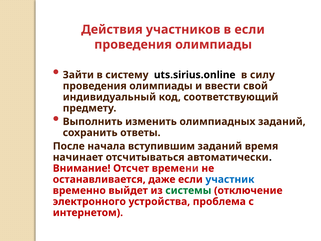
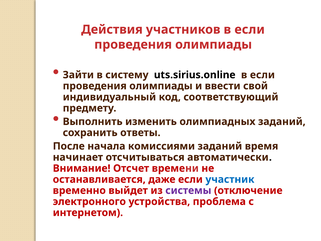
uts.sirius.online в силу: силу -> если (262, 75)
вступившим: вступившим -> комиссиями (161, 146)
системы colour: green -> purple (188, 190)
